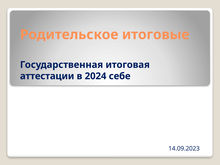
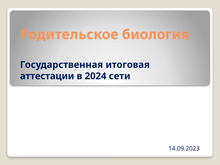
итоговые: итоговые -> биология (156, 35)
себе: себе -> сети (120, 76)
